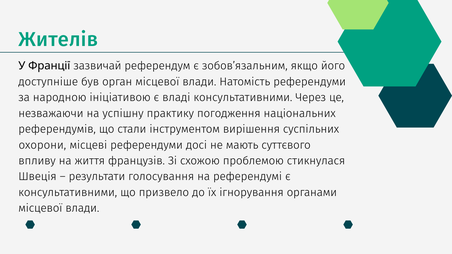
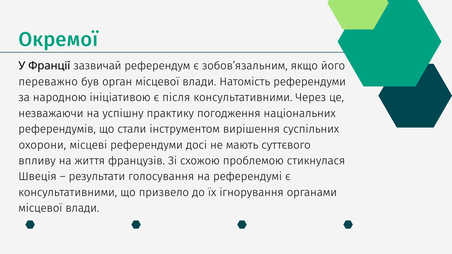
Жителів: Жителів -> Окремої (58, 39)
доступніше: доступніше -> переважно (48, 82)
владі: владі -> після (176, 98)
